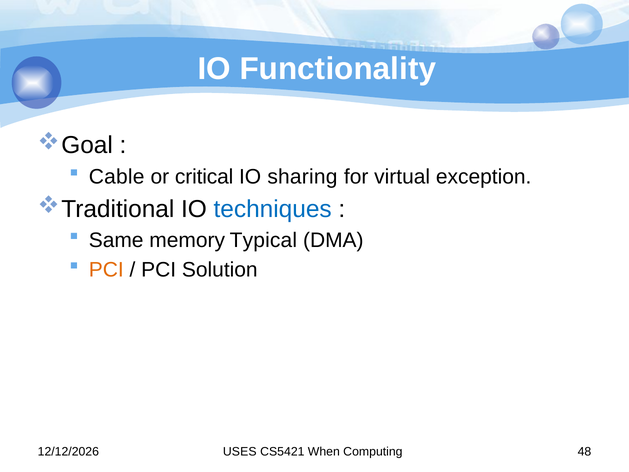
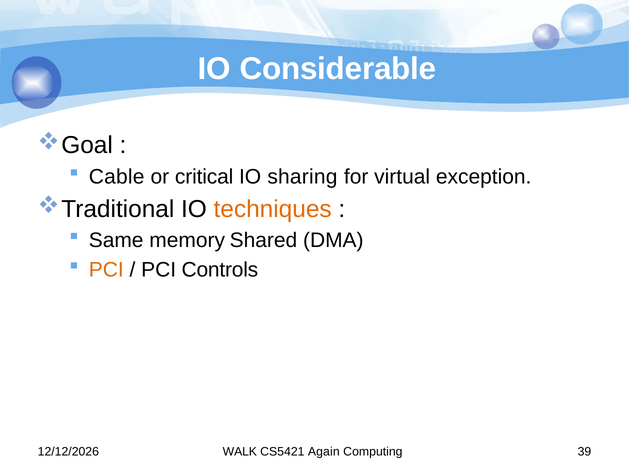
Functionality: Functionality -> Considerable (338, 69)
techniques colour: blue -> orange (273, 209)
Typical: Typical -> Shared (263, 240)
Solution: Solution -> Controls (220, 270)
USES: USES -> WALK (240, 452)
When: When -> Again (324, 452)
48: 48 -> 39 (584, 452)
